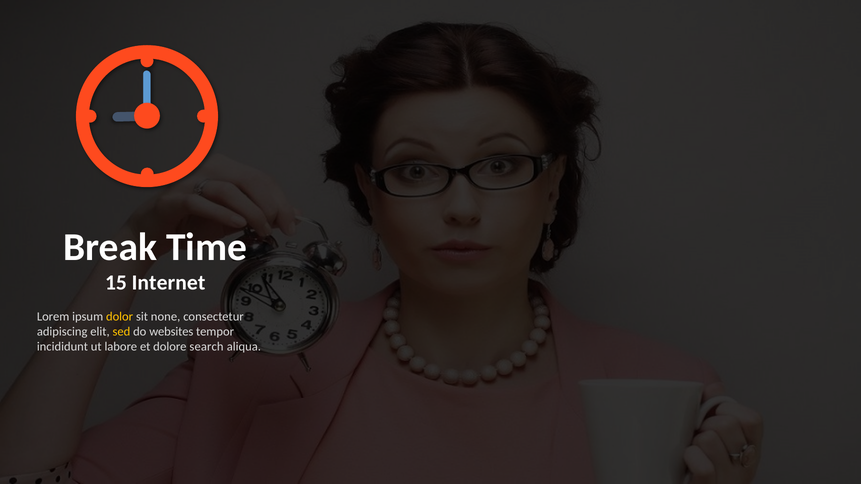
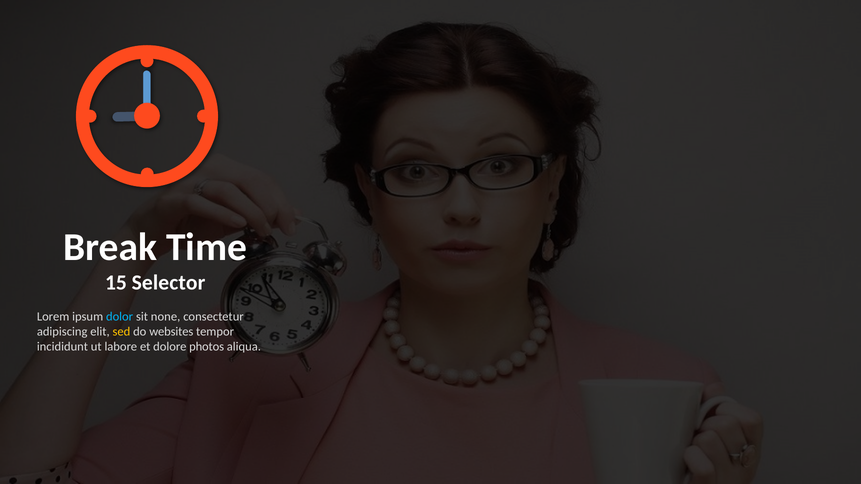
Internet: Internet -> Selector (168, 283)
dolor colour: yellow -> light blue (120, 317)
search: search -> photos (207, 347)
